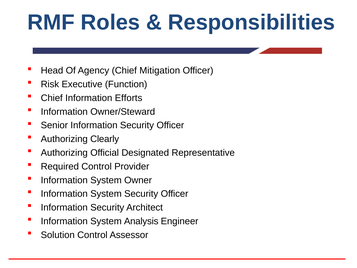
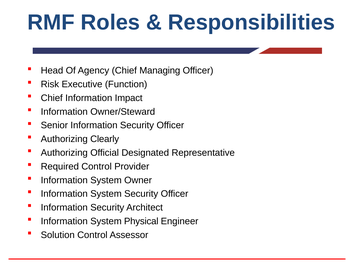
Mitigation: Mitigation -> Managing (160, 71)
Efforts: Efforts -> Impact (129, 98)
Analysis: Analysis -> Physical (141, 221)
